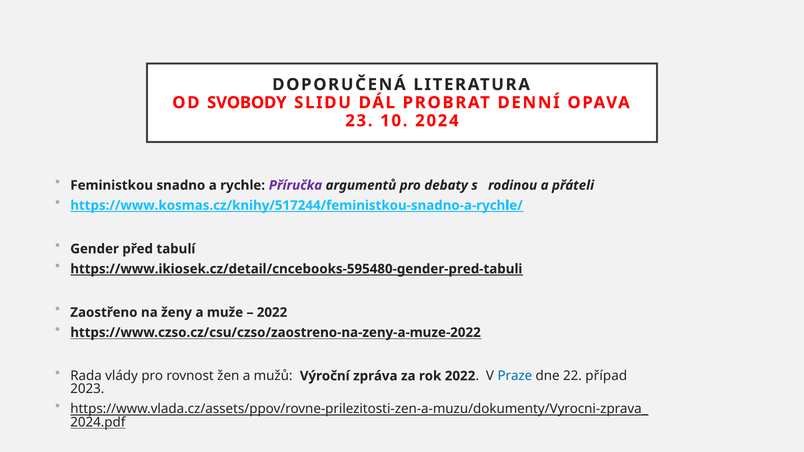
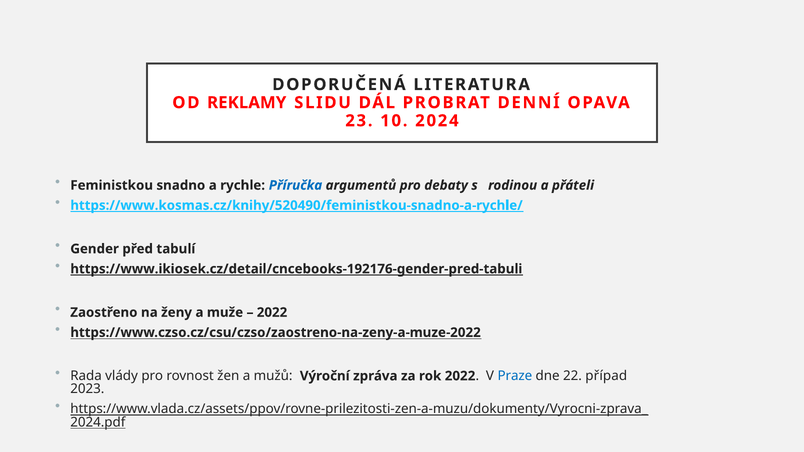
SVOBODY: SVOBODY -> REKLAMY (247, 103)
Příručka colour: purple -> blue (295, 185)
https://www.kosmas.cz/knihy/517244/feministkou-snadno-a-rychle/: https://www.kosmas.cz/knihy/517244/feministkou-snadno-a-rychle/ -> https://www.kosmas.cz/knihy/520490/feministkou-snadno-a-rychle/ (297, 206)
https://www.ikiosek.cz/detail/cncebooks-595480-gender-pred-tabuli: https://www.ikiosek.cz/detail/cncebooks-595480-gender-pred-tabuli -> https://www.ikiosek.cz/detail/cncebooks-192176-gender-pred-tabuli (296, 269)
